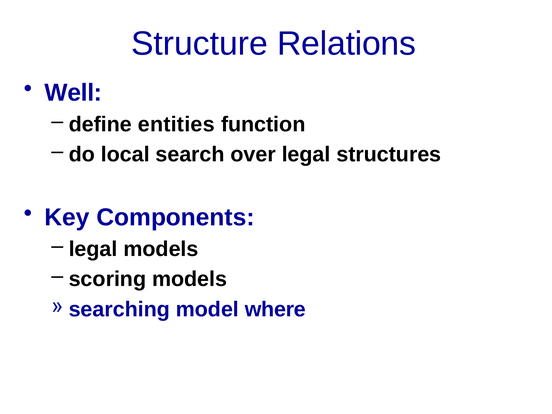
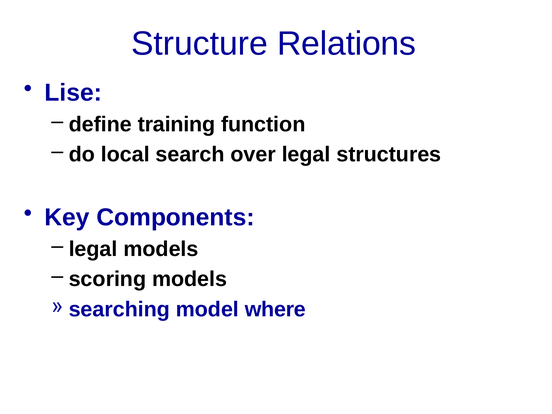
Well: Well -> Lise (73, 93)
entities: entities -> training (176, 125)
